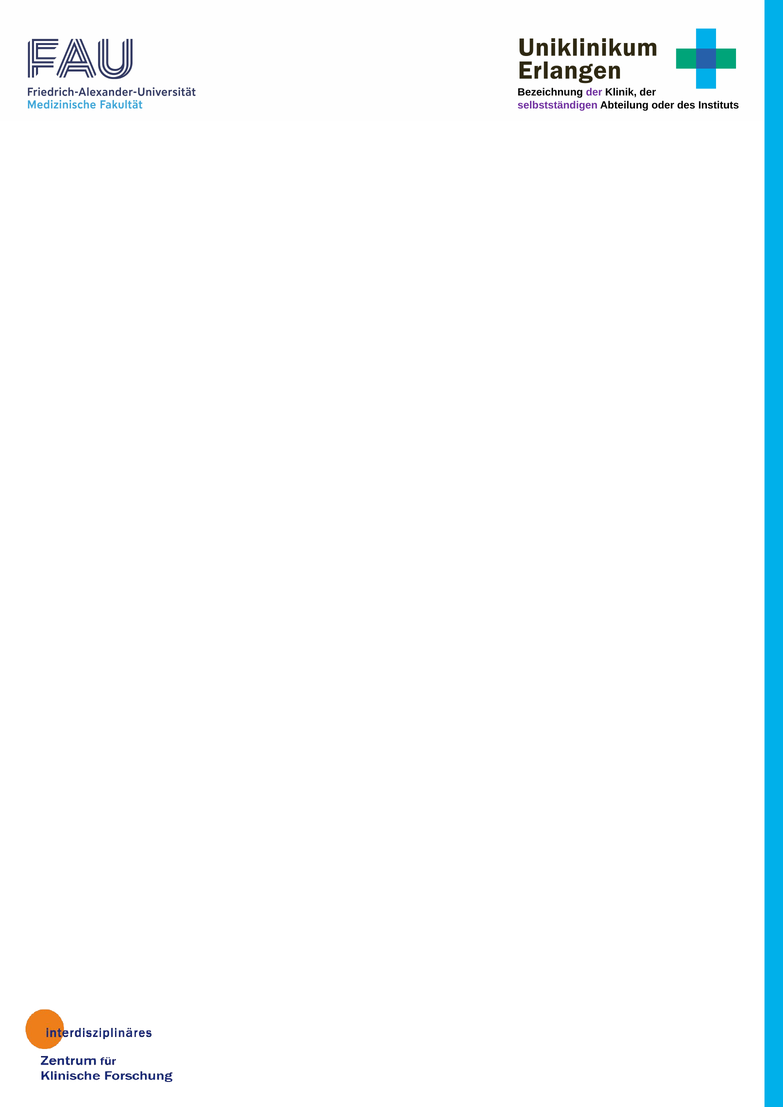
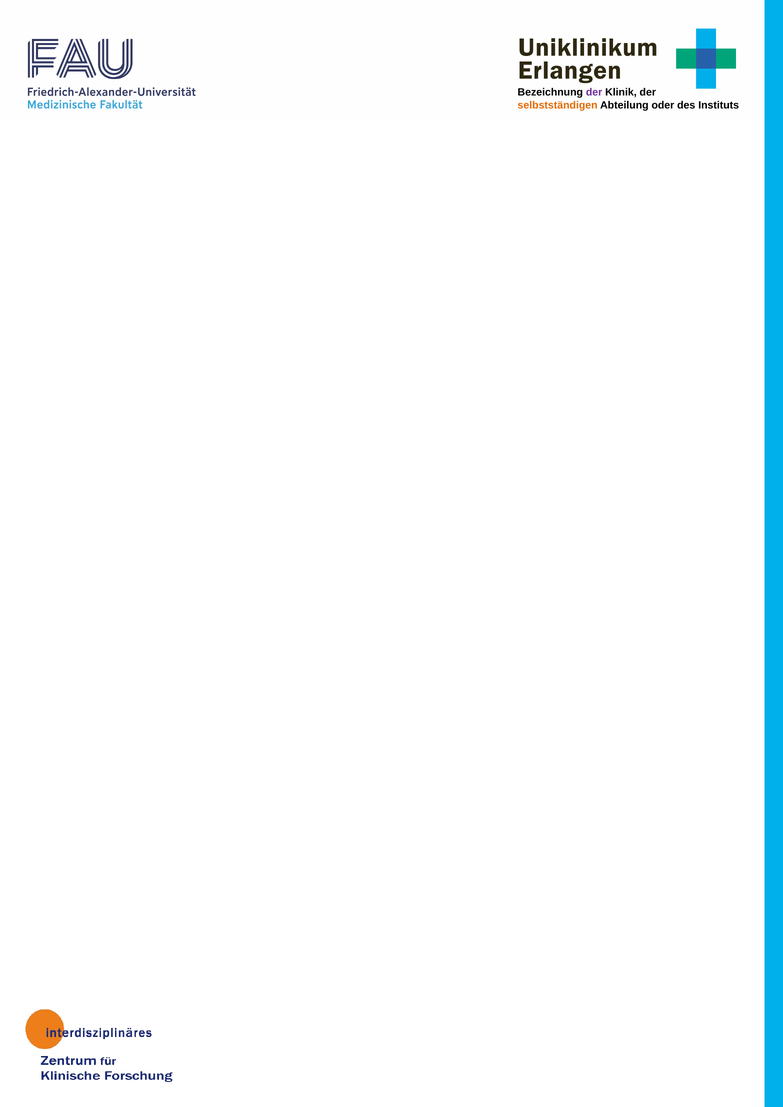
selbstständigen colour: purple -> orange (558, 105)
